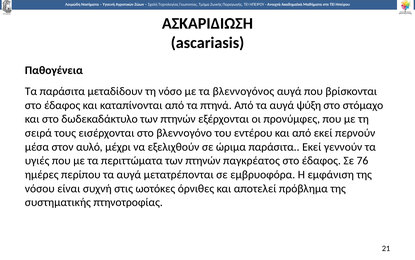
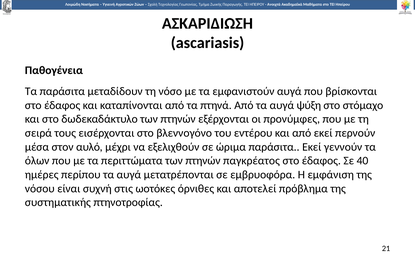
βλεννογόνος: βλεννογόνος -> εμφανιστούν (243, 91)
υγιές: υγιές -> όλων (37, 160)
76: 76 -> 40 (362, 160)
